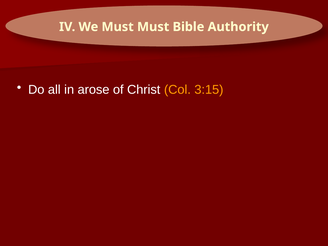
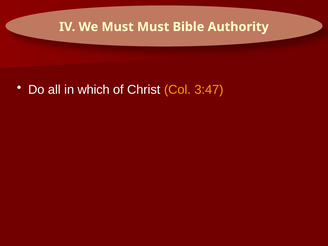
arose: arose -> which (94, 90)
3:15: 3:15 -> 3:47 (209, 90)
